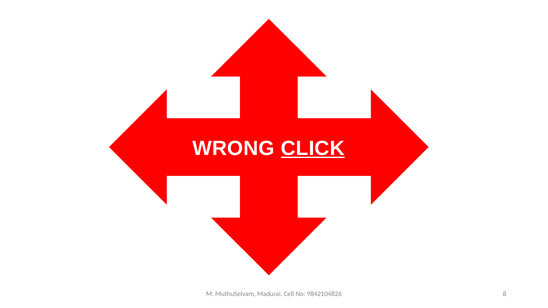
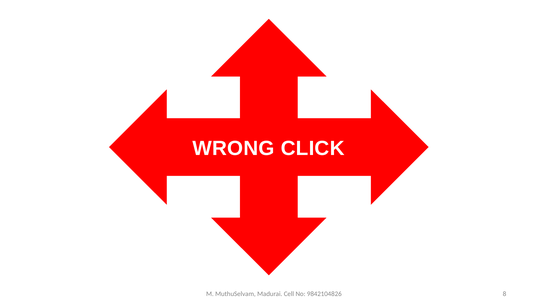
CLICK underline: present -> none (313, 149)
